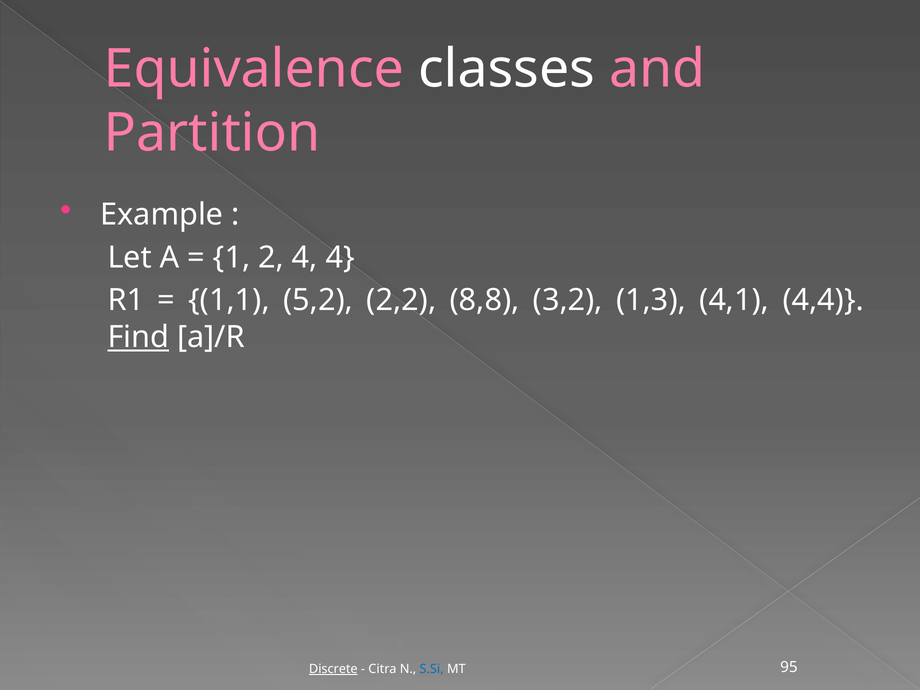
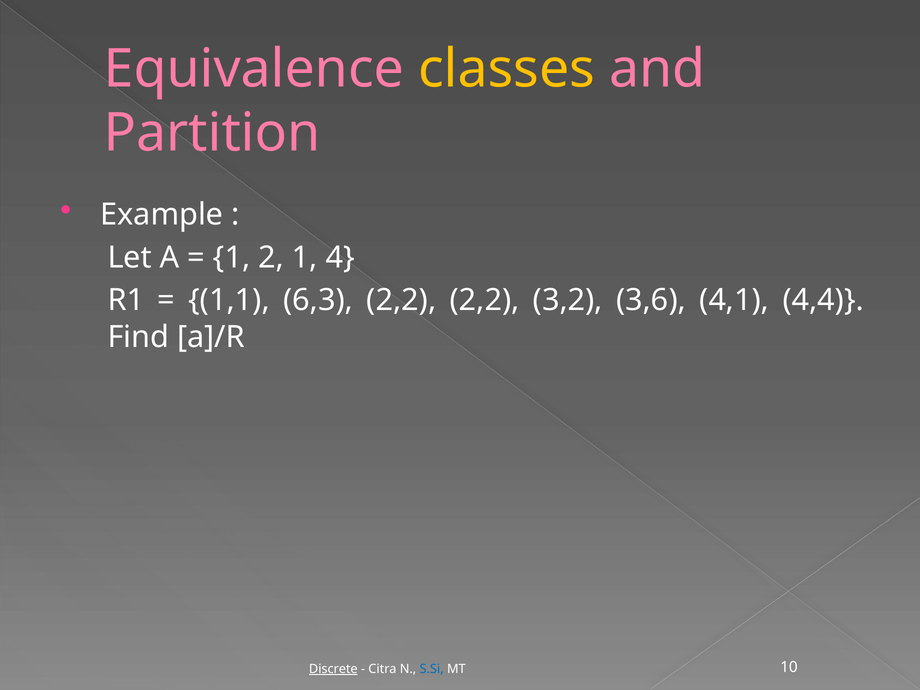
classes colour: white -> yellow (507, 69)
2 4: 4 -> 1 (305, 257)
5,2: 5,2 -> 6,3 (318, 300)
2,2 8,8: 8,8 -> 2,2 (485, 300)
1,3: 1,3 -> 3,6 (651, 300)
Find underline: present -> none (138, 337)
95: 95 -> 10 (789, 667)
